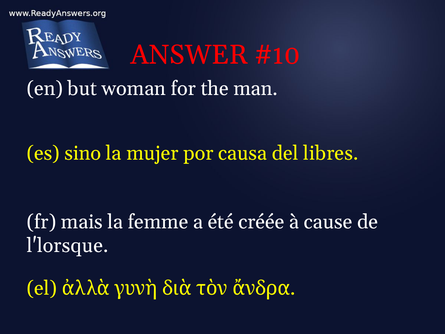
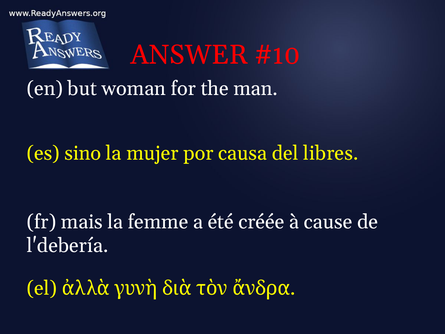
l'lorsque: l'lorsque -> l'debería (68, 245)
